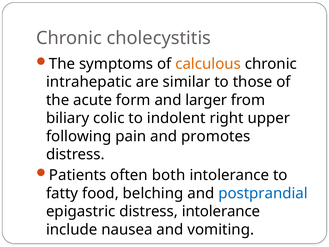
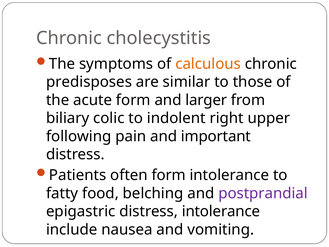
intrahepatic: intrahepatic -> predisposes (89, 82)
promotes: promotes -> important (216, 136)
often both: both -> form (169, 175)
postprandial colour: blue -> purple (263, 193)
